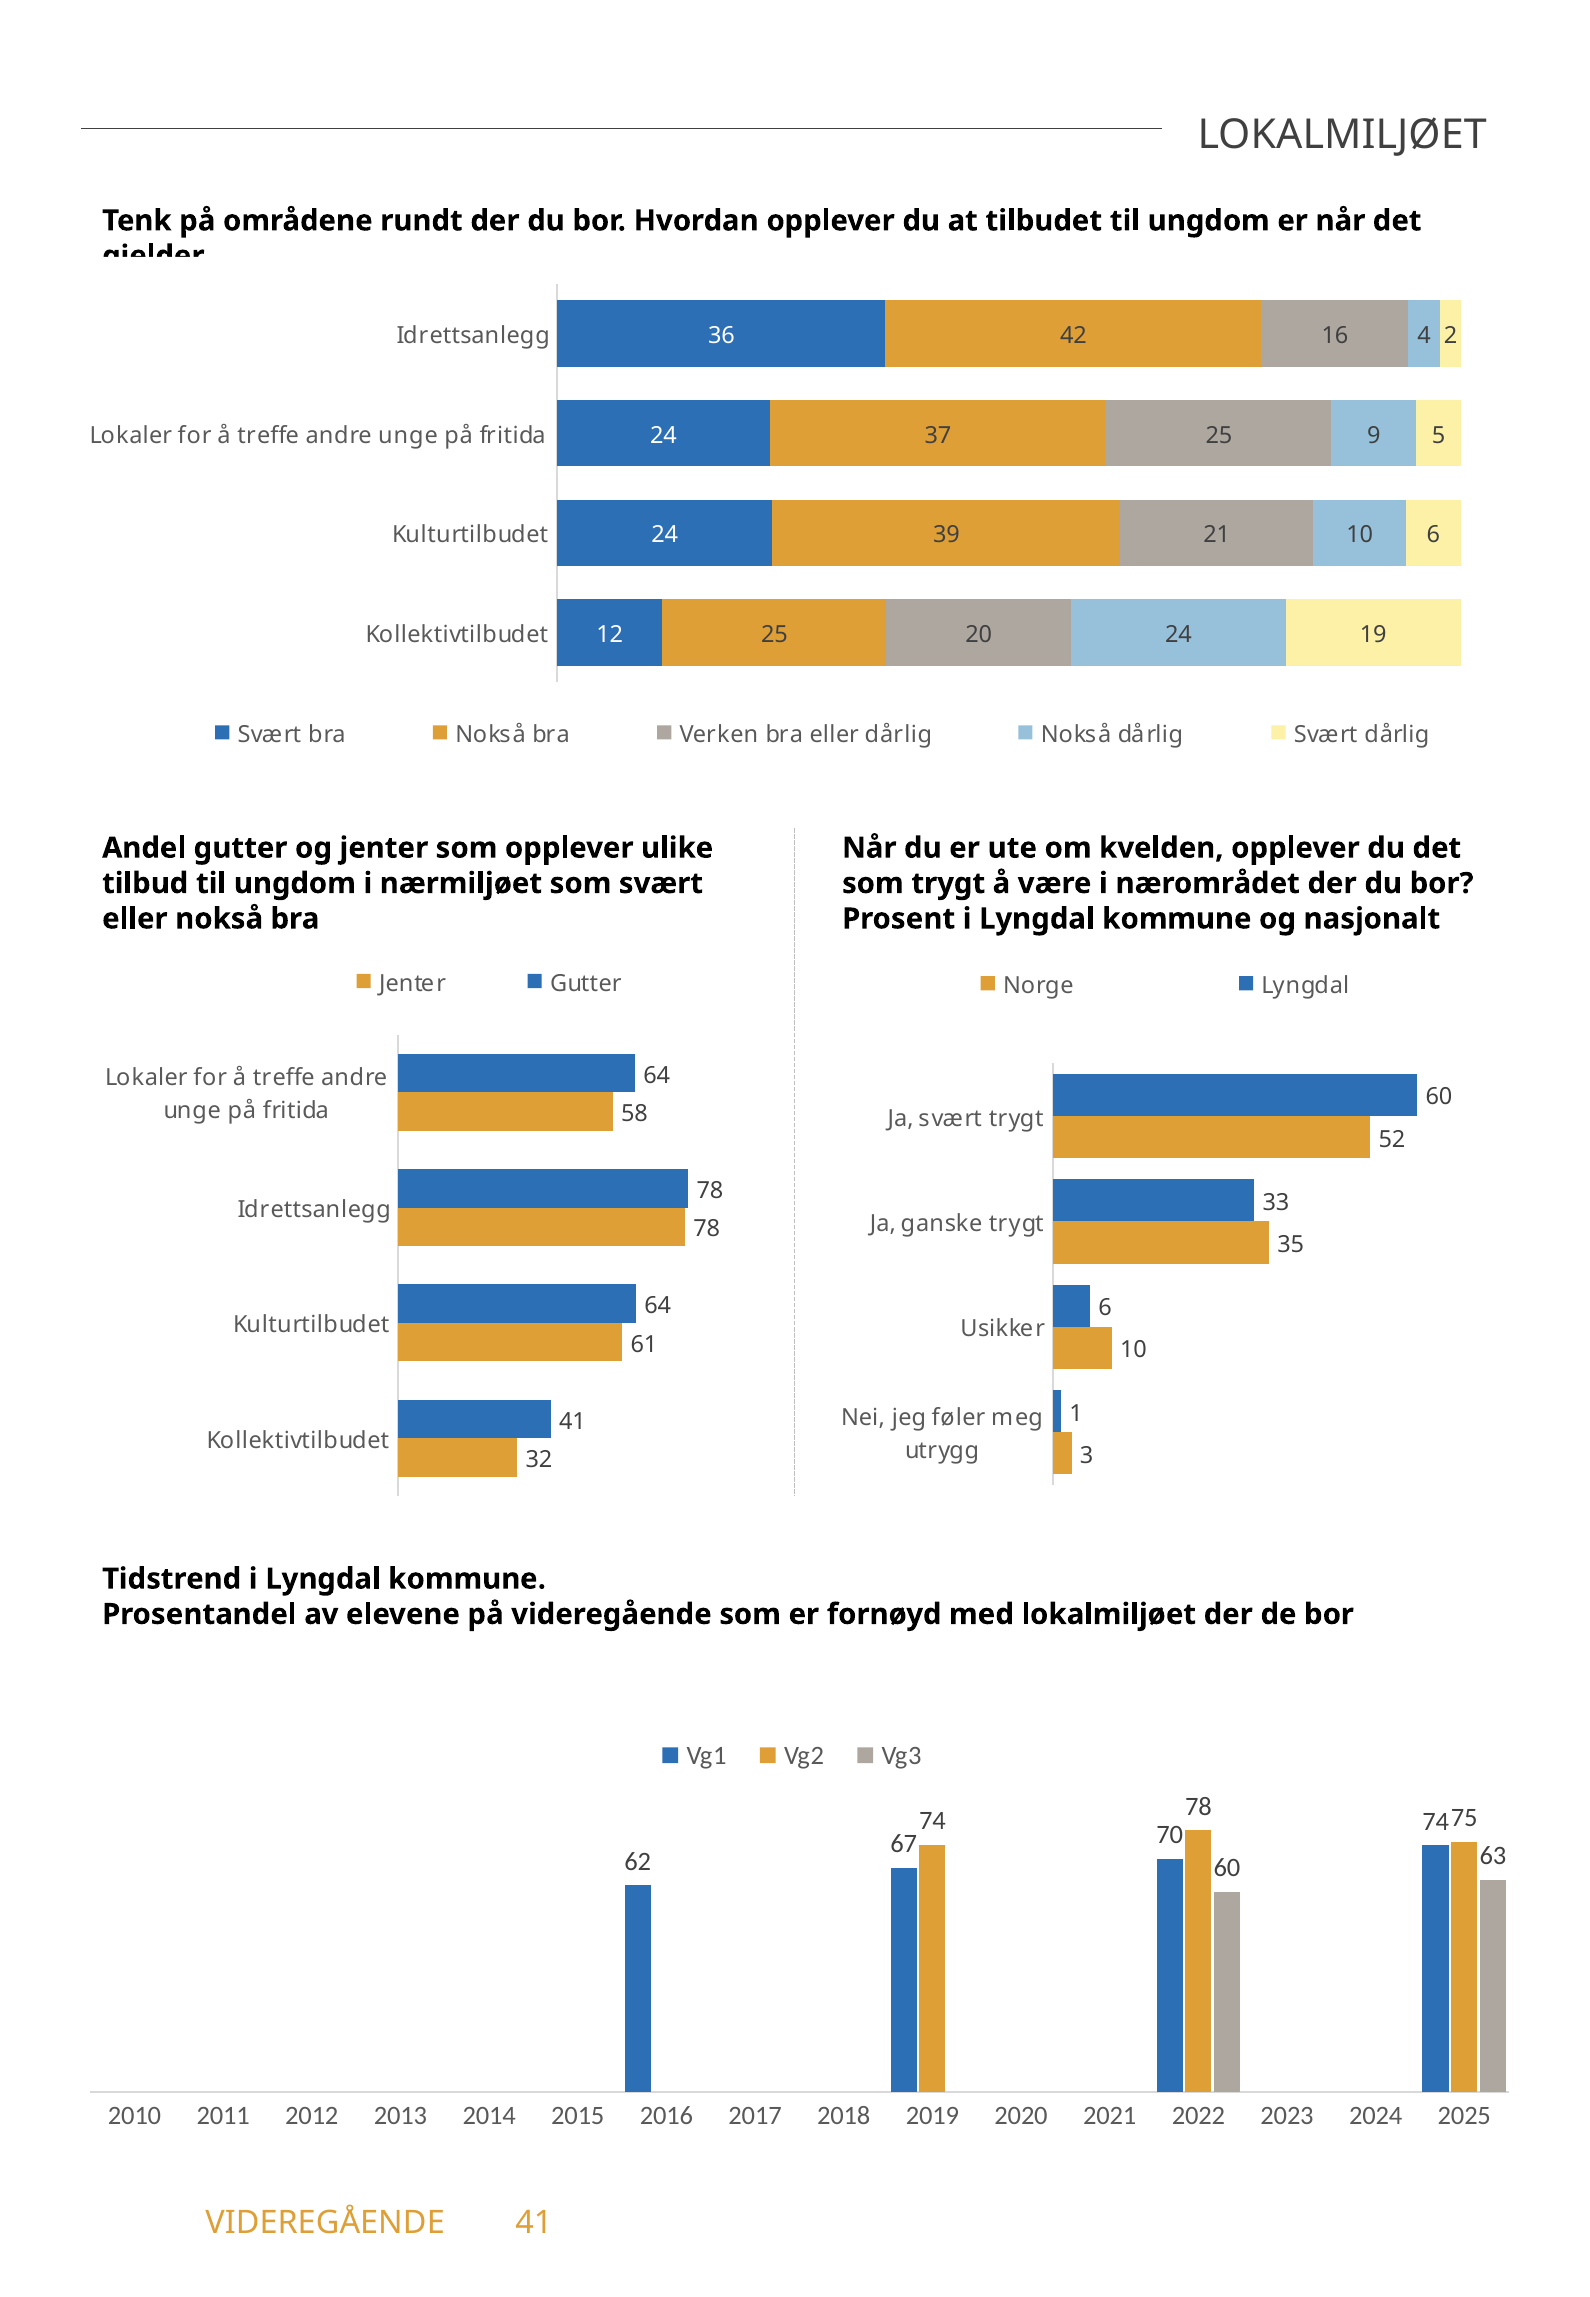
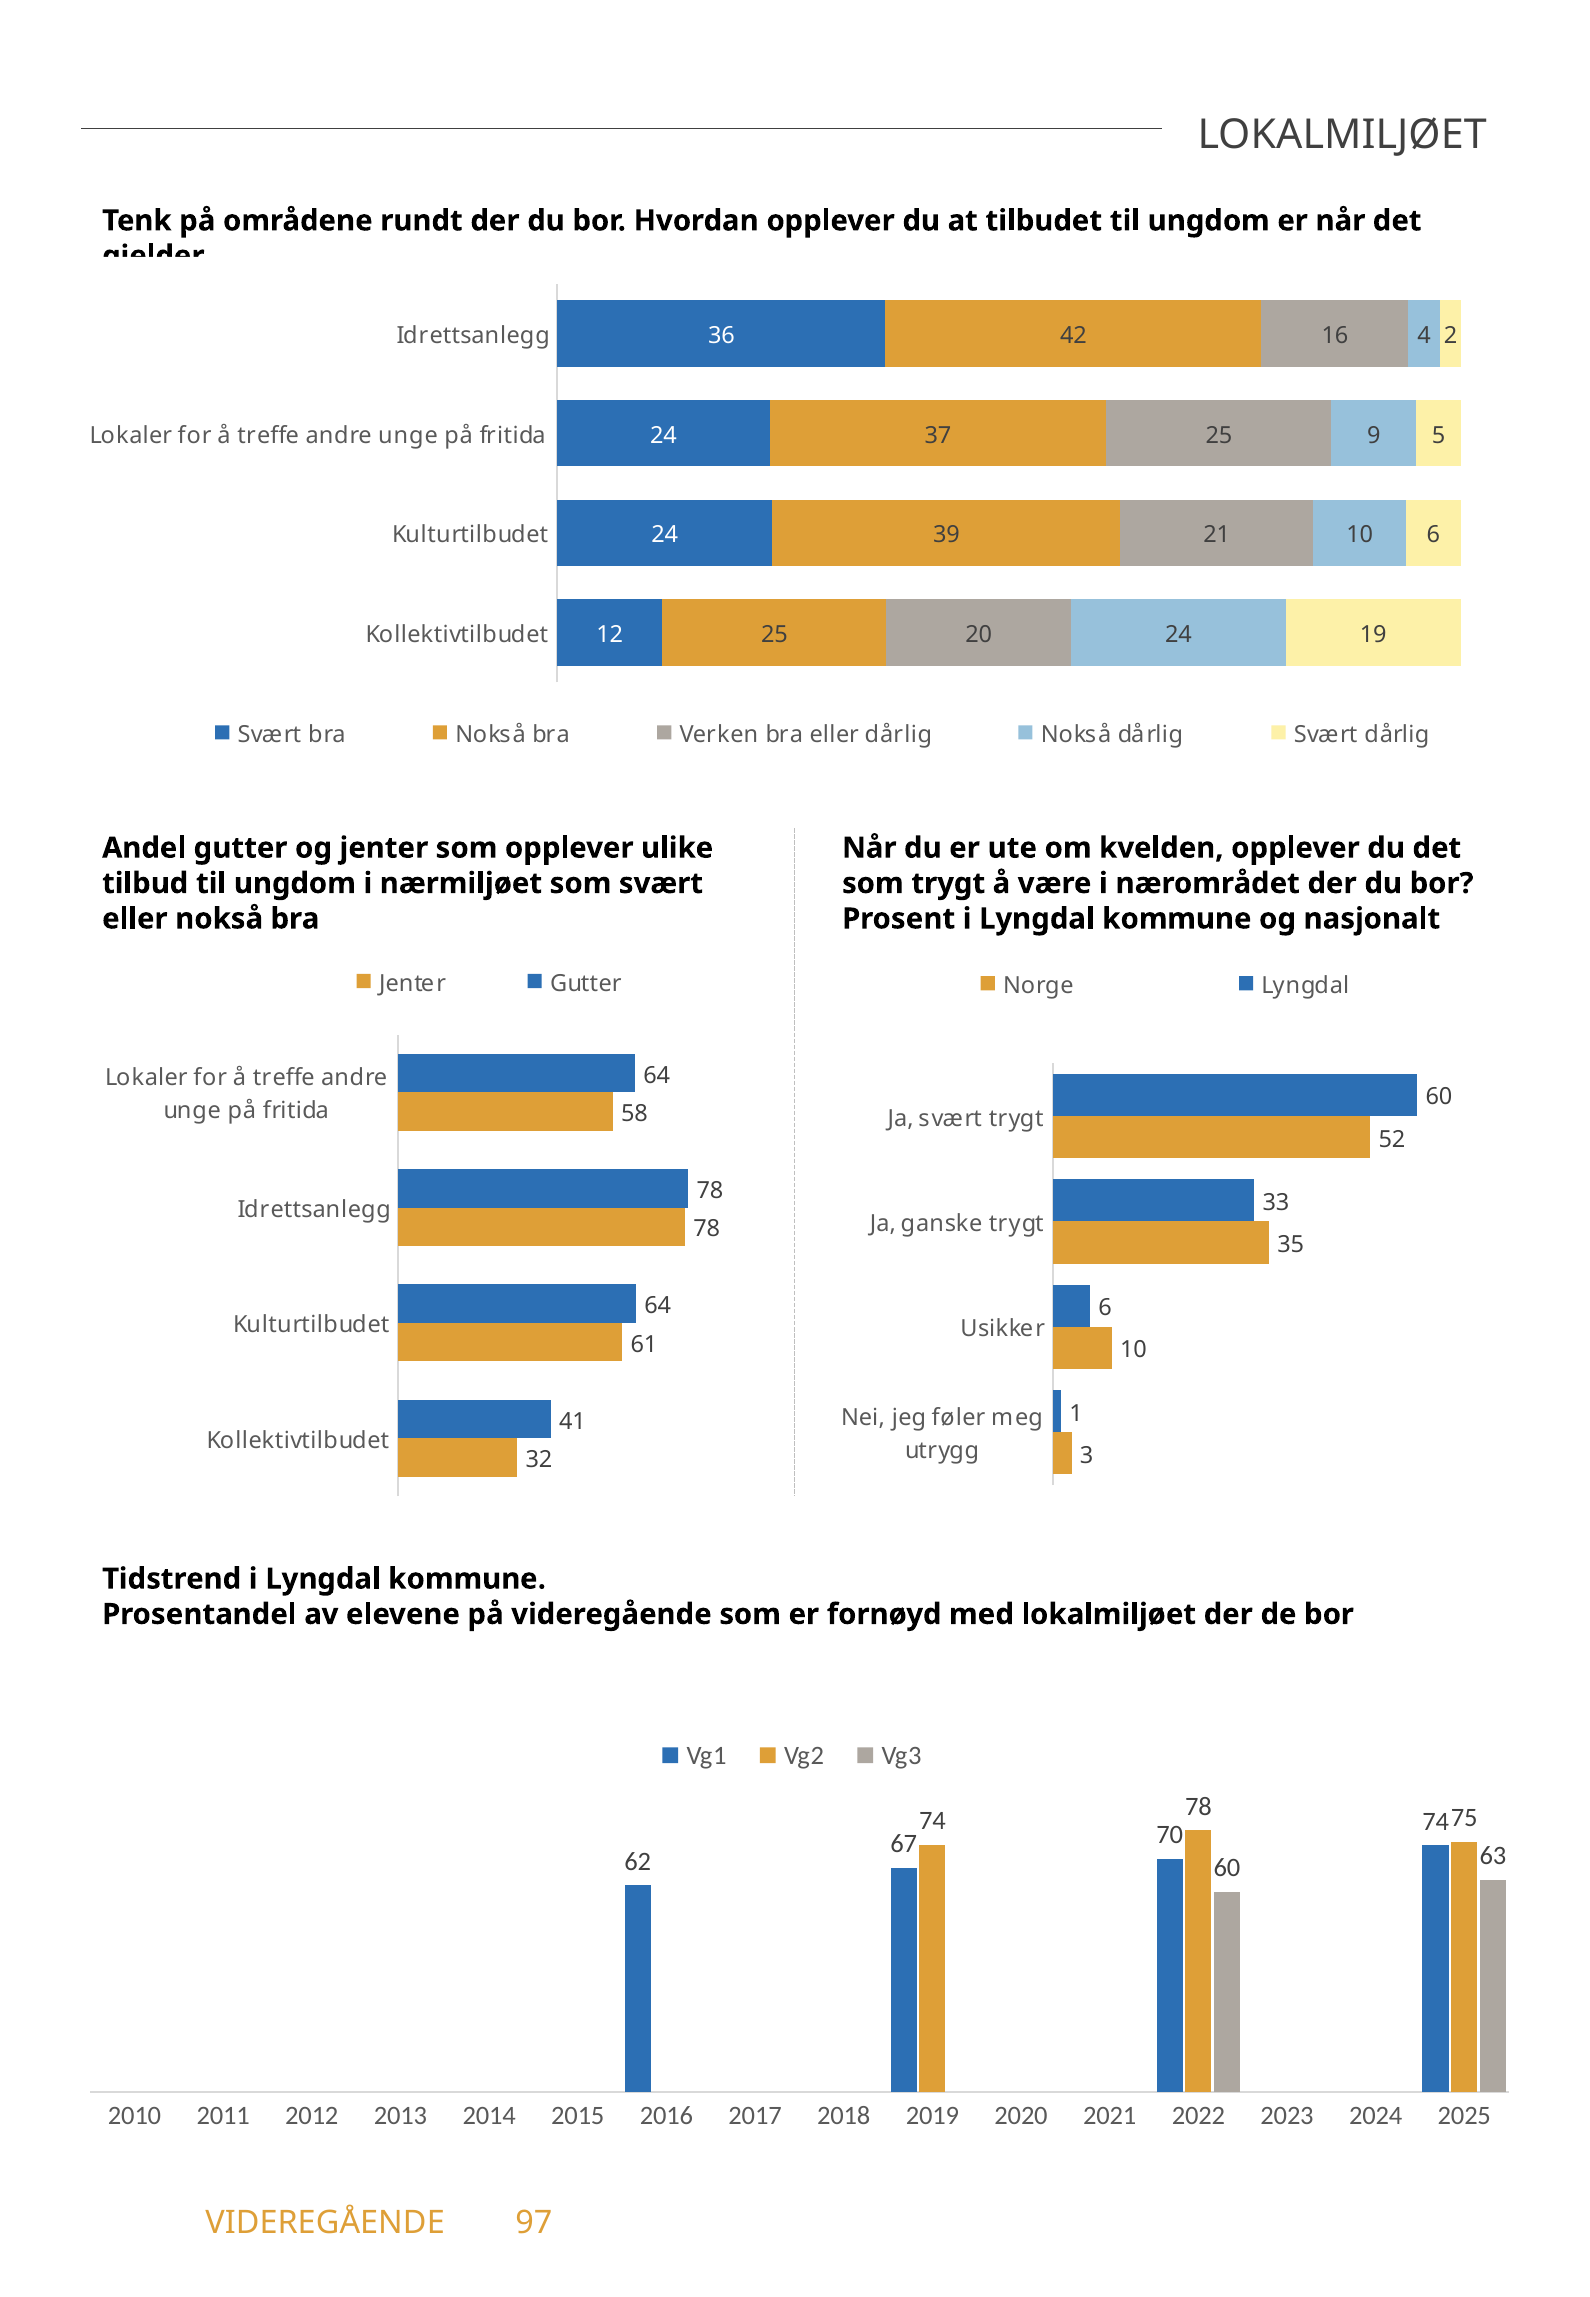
VIDEREGÅENDE 41: 41 -> 97 (534, 2222)
